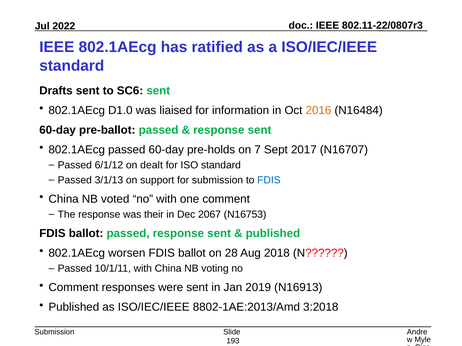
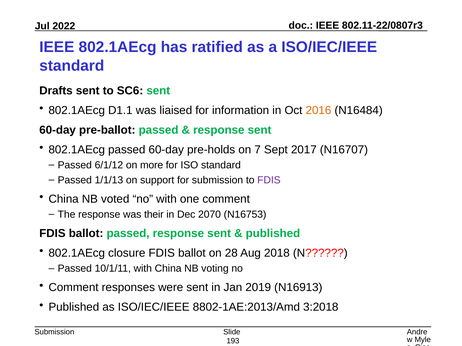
D1.0: D1.0 -> D1.1 (120, 111)
dealt: dealt -> more (152, 165)
3/1/13: 3/1/13 -> 1/1/13 (109, 180)
FDIS colour: blue -> purple (269, 180)
2067: 2067 -> 2070 (210, 215)
worsen: worsen -> closure (127, 253)
